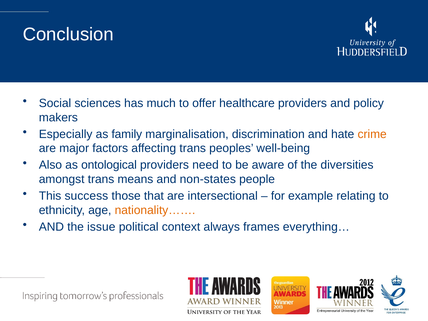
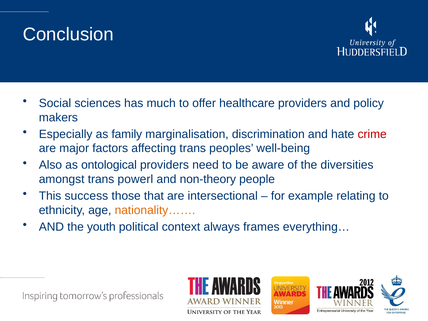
crime colour: orange -> red (372, 134)
means: means -> powerl (135, 179)
non-states: non-states -> non-theory (208, 179)
issue: issue -> youth (101, 227)
